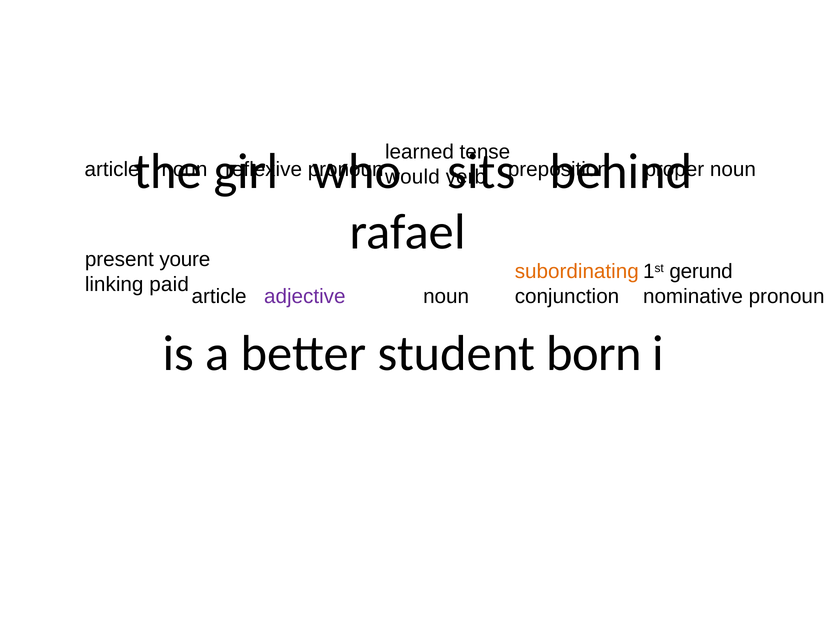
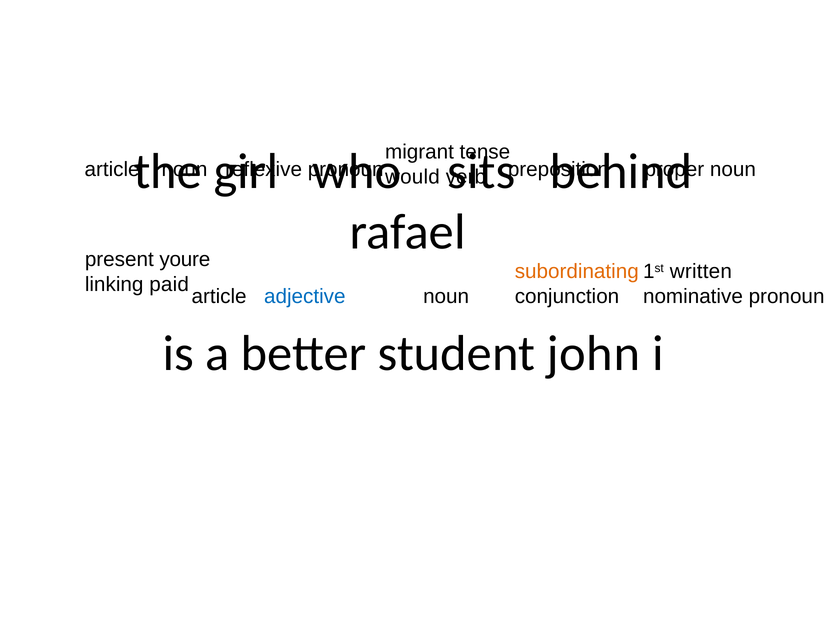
learned: learned -> migrant (419, 152)
gerund: gerund -> written (701, 272)
adjective colour: purple -> blue (305, 297)
born: born -> john (593, 354)
